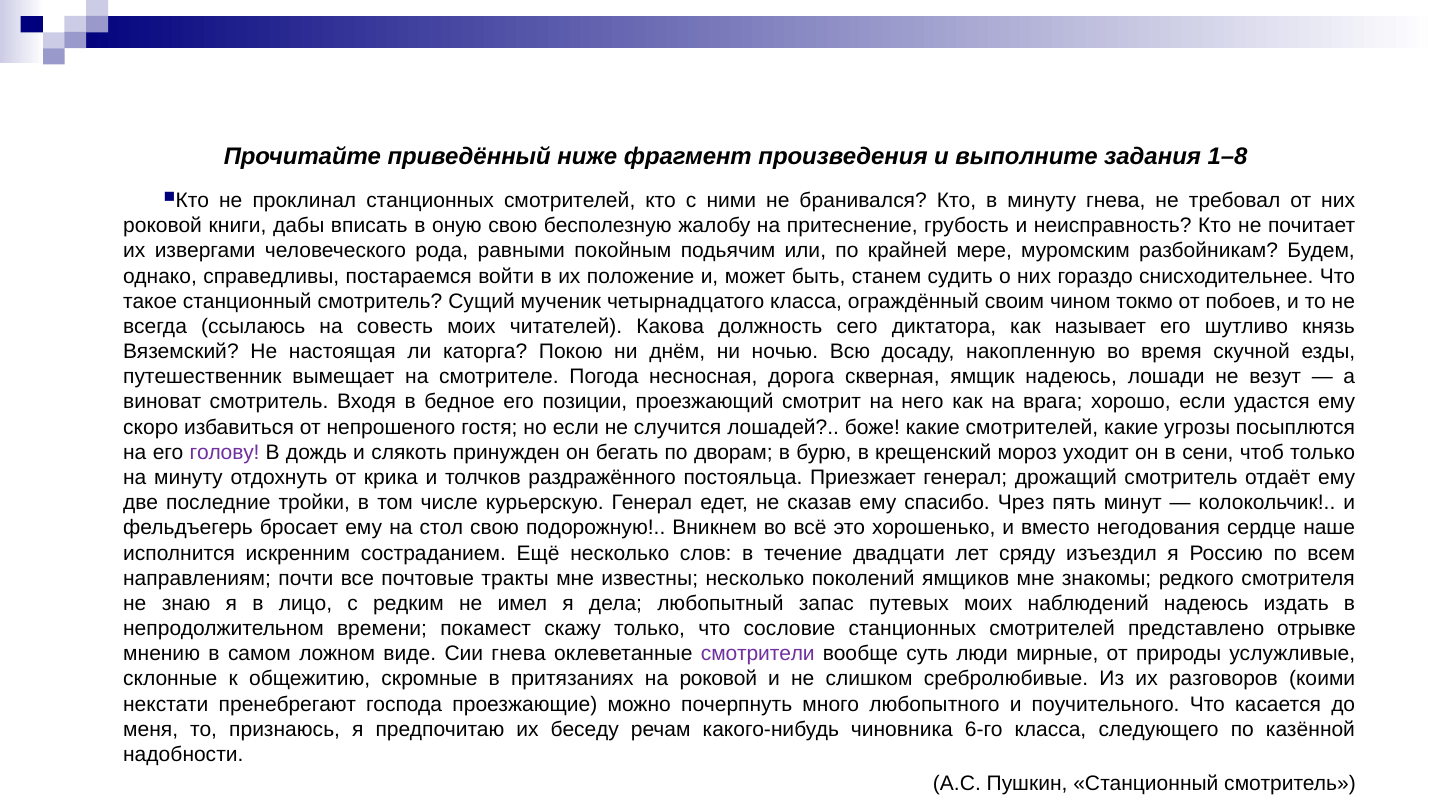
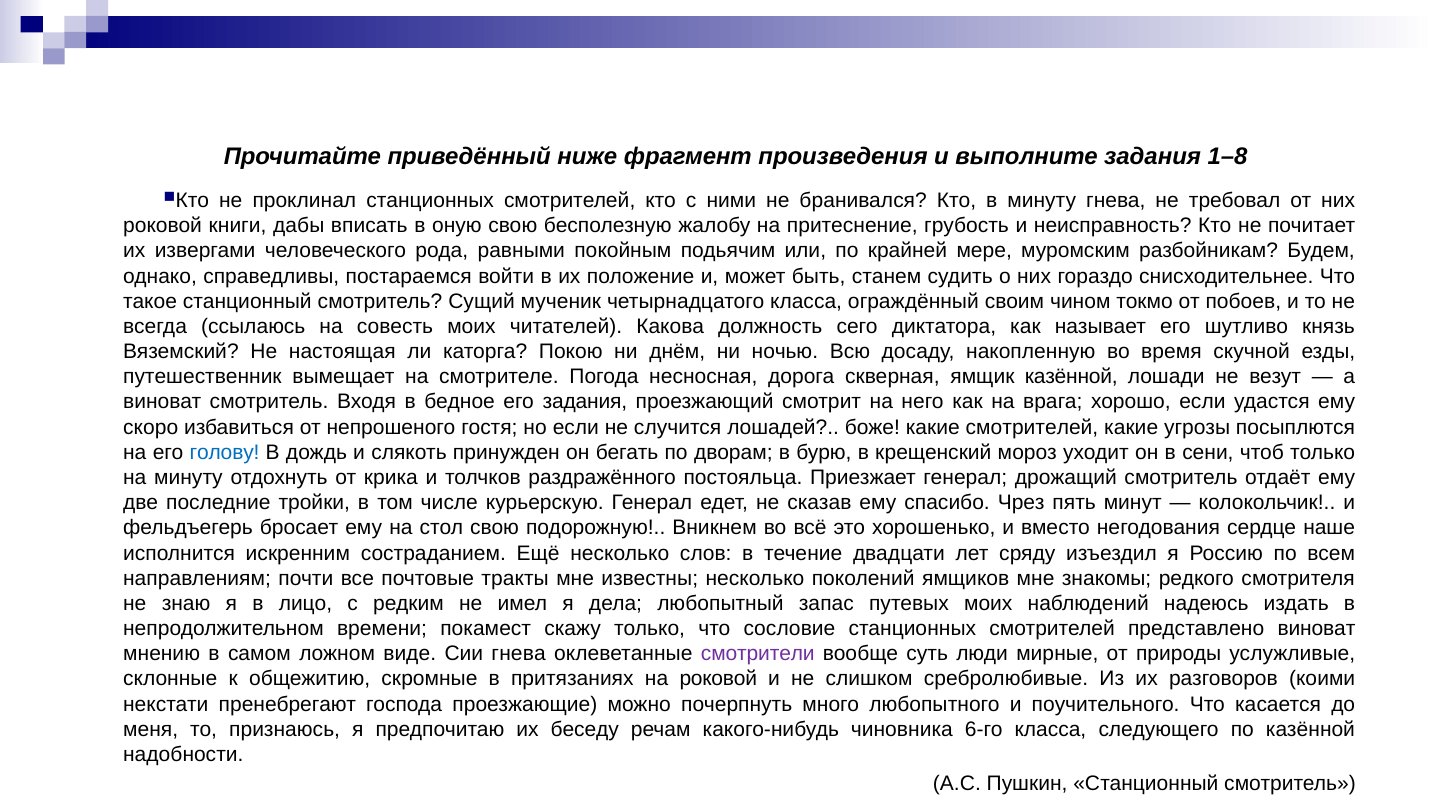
ямщик надеюсь: надеюсь -> казённой (1071, 377)
его позиции: позиции -> задания (585, 402)
голову colour: purple -> blue (225, 453)
представлено отрывке: отрывке -> виноват (1316, 629)
